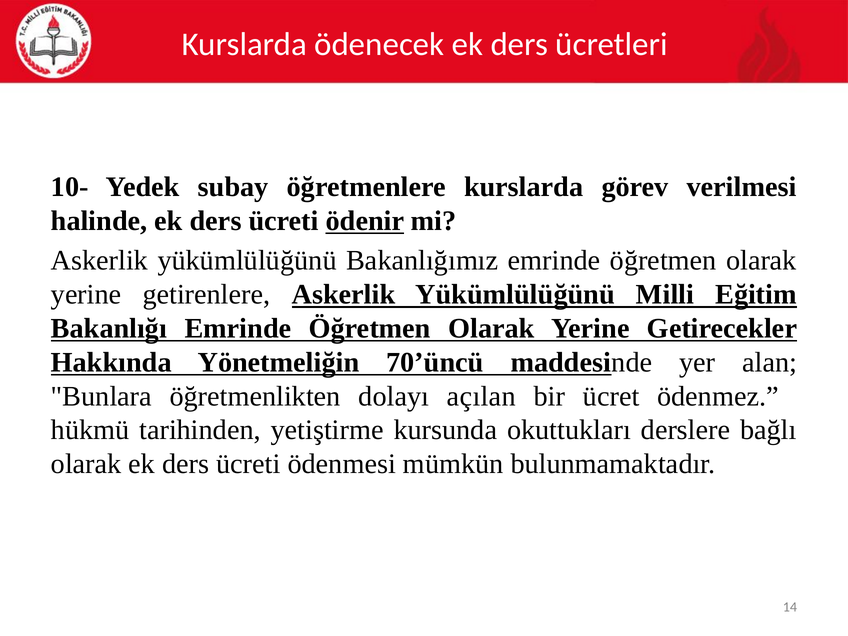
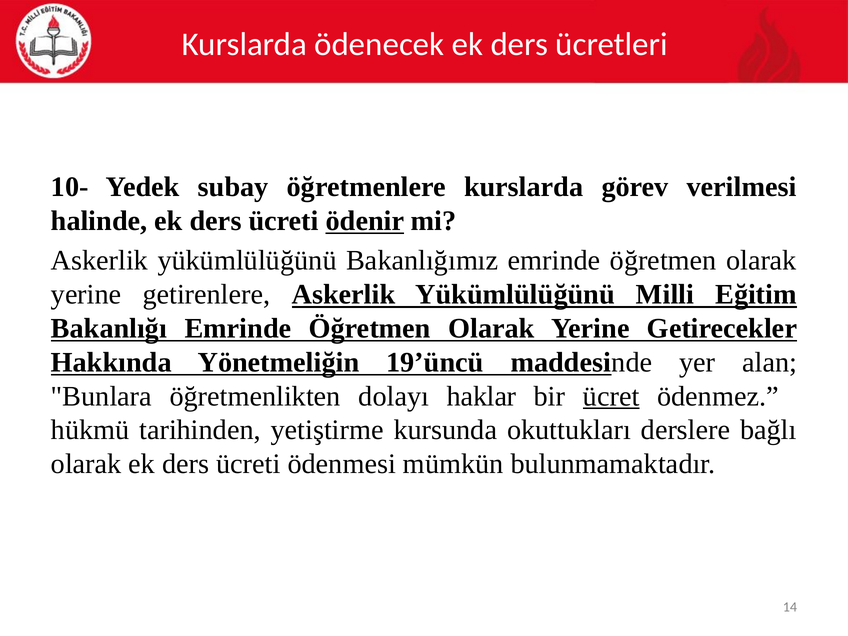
70’üncü: 70’üncü -> 19’üncü (435, 362)
açılan: açılan -> haklar (482, 396)
ücret underline: none -> present (611, 396)
